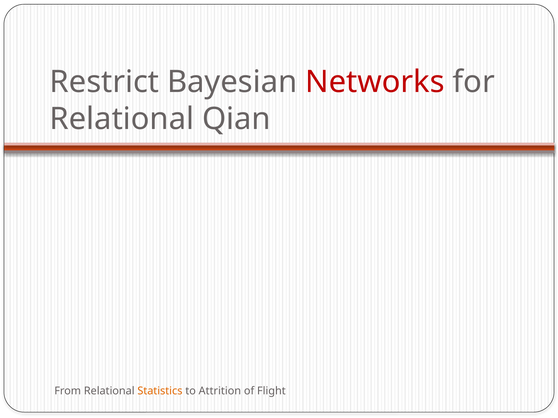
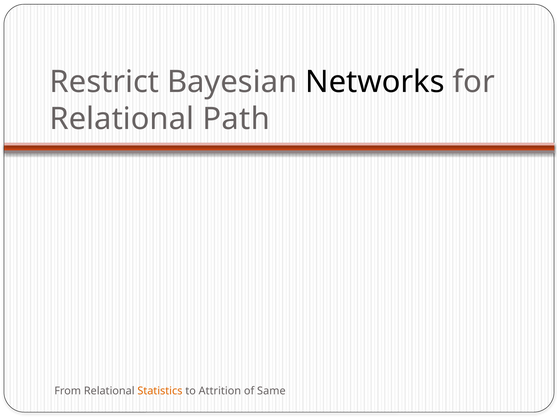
Networks colour: red -> black (375, 82)
Qian: Qian -> Path (236, 119)
Flight: Flight -> Same (271, 391)
